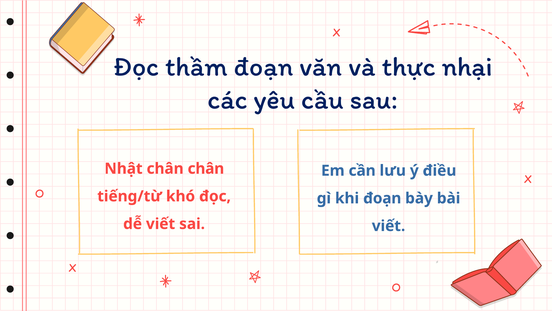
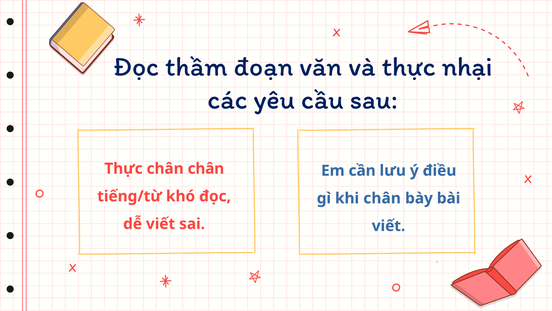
Nhật: Nhật -> Thực (124, 168)
khi đoạn: đoạn -> chân (382, 198)
